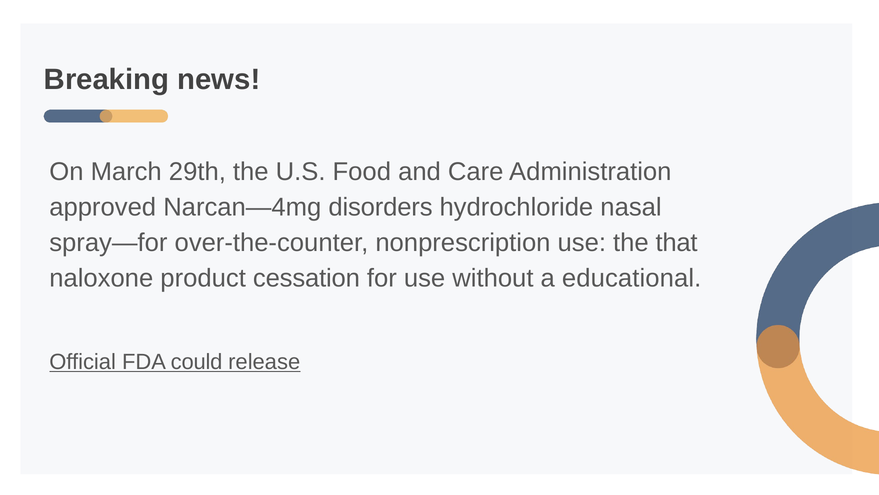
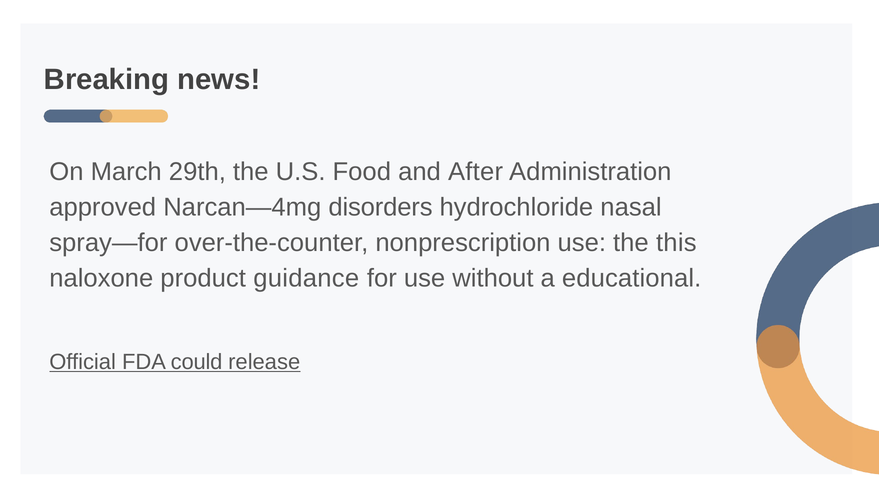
Care: Care -> After (476, 172)
that: that -> this (676, 243)
cessation: cessation -> guidance (306, 278)
